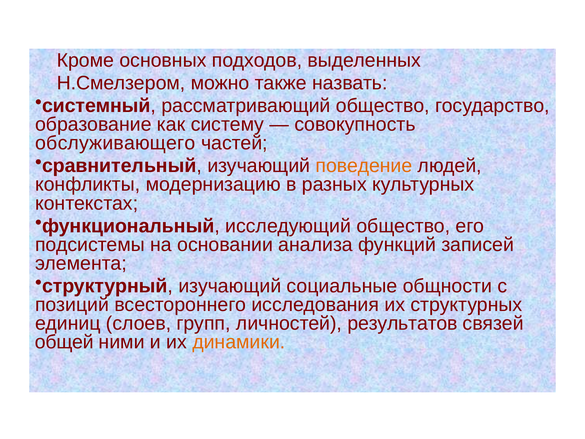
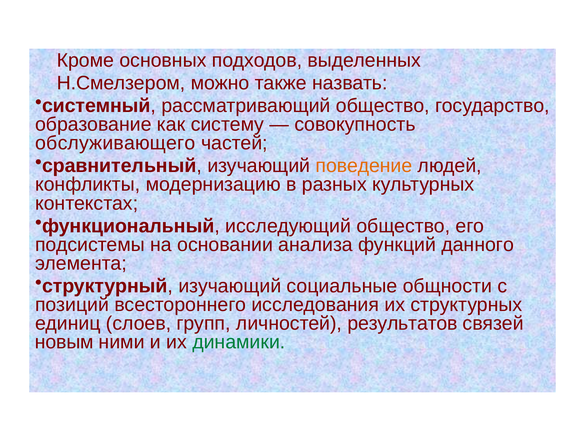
записей: записей -> данного (478, 244)
общей: общей -> новым (64, 342)
динамики colour: orange -> green (239, 342)
